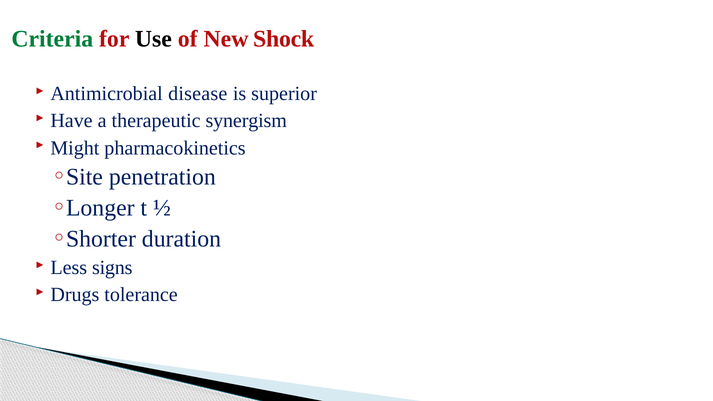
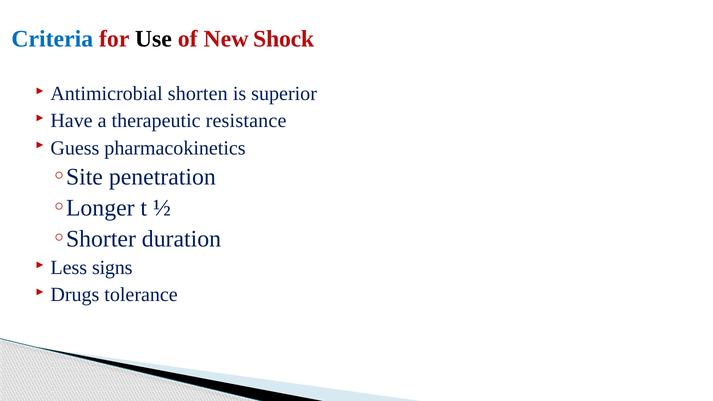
Criteria colour: green -> blue (52, 39)
disease: disease -> shorten (198, 94)
synergism: synergism -> resistance (246, 121)
Might: Might -> Guess (75, 148)
